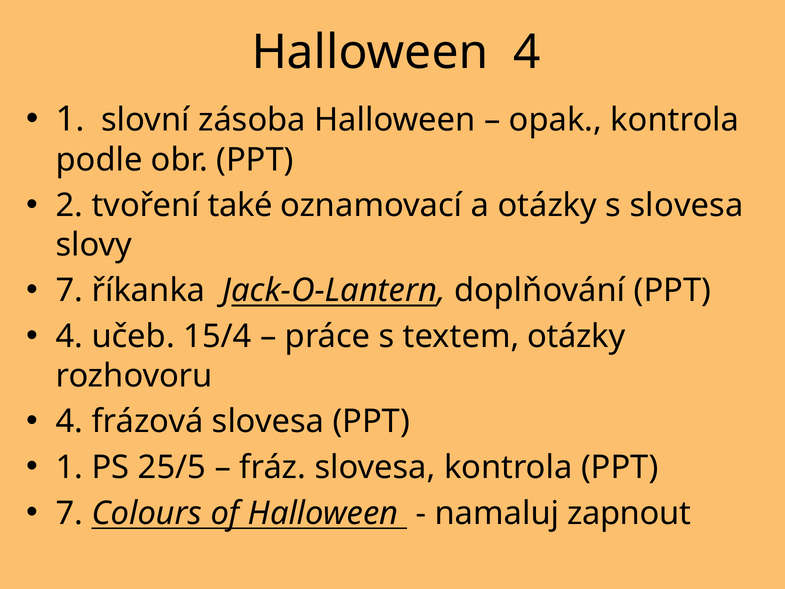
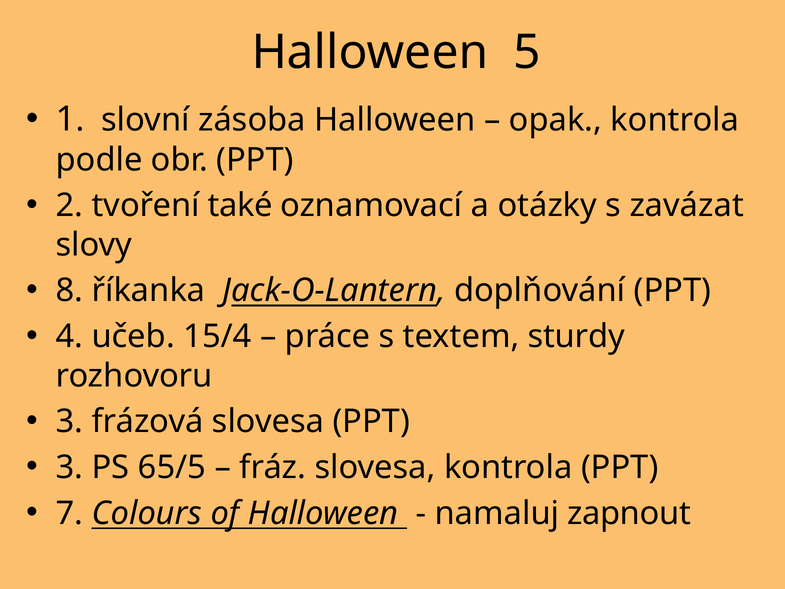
Halloween 4: 4 -> 5 (527, 52)
s slovesa: slovesa -> zavázat (687, 206)
7: 7 -> 8 (69, 291)
textem otázky: otázky -> sturdy (576, 336)
4: 4 -> 3 (69, 421)
1: 1 -> 3 (69, 467)
25/5: 25/5 -> 65/5 (172, 467)
